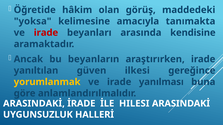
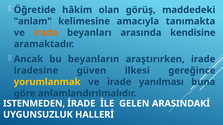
yoksa: yoksa -> anlam (33, 21)
irade colour: red -> orange (46, 33)
yanıltılan: yanıltılan -> iradesine (36, 71)
ARASINDAKİ: ARASINDAKİ -> ISTENMEDEN (34, 104)
HILESI: HILESI -> GELEN (134, 104)
